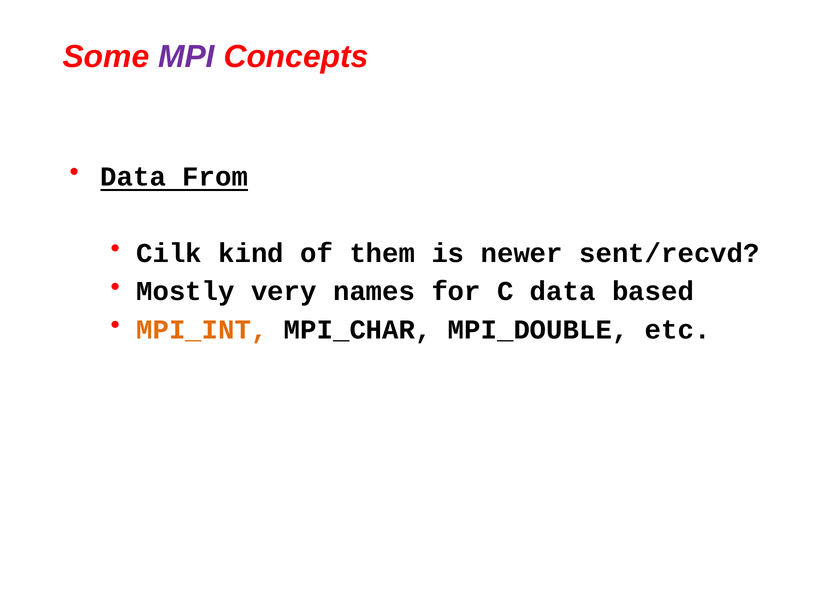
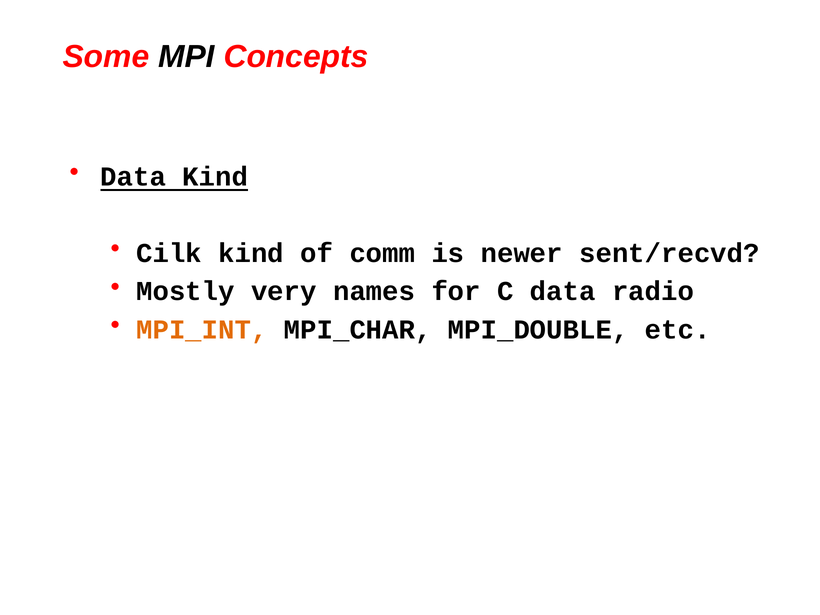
MPI colour: purple -> black (187, 57)
Data From: From -> Kind (215, 177)
them: them -> comm (382, 253)
based: based -> radio (653, 291)
